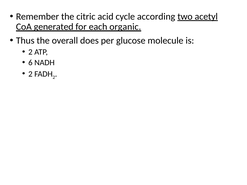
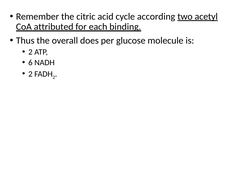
generated: generated -> attributed (54, 27)
organic: organic -> binding (125, 27)
